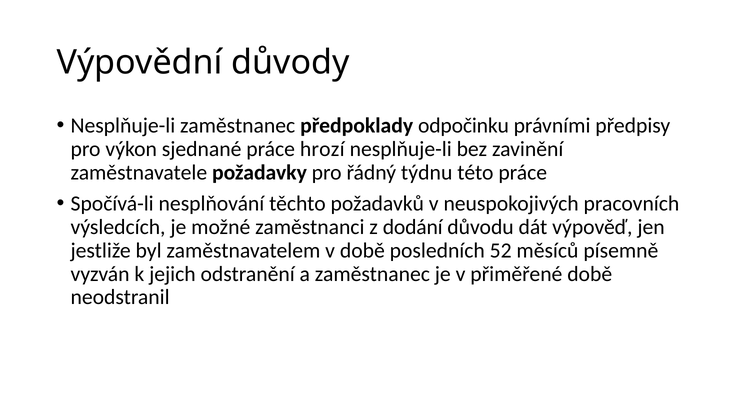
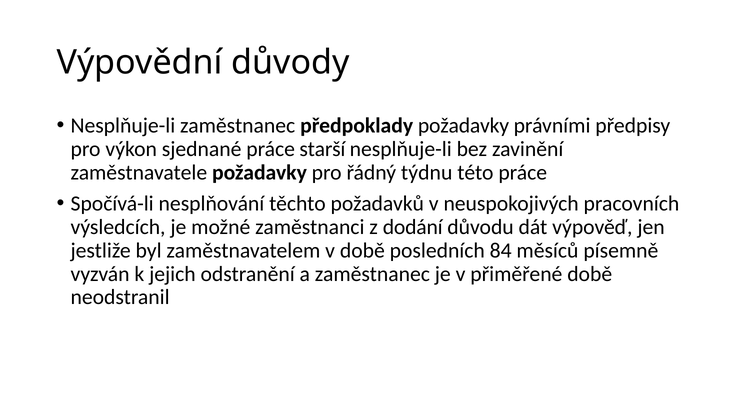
předpoklady odpočinku: odpočinku -> požadavky (463, 126)
hrozí: hrozí -> starší (322, 149)
52: 52 -> 84 (501, 250)
